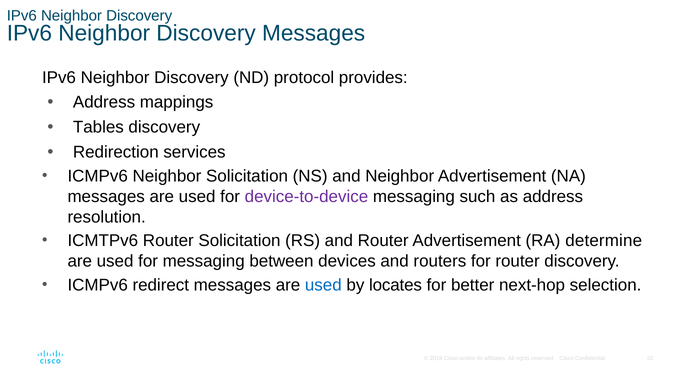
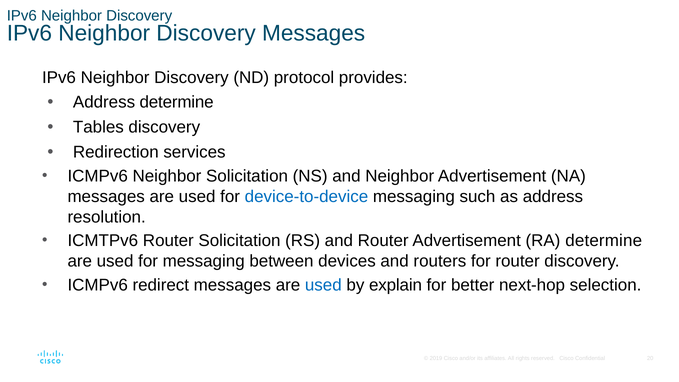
Address mappings: mappings -> determine (177, 102)
device-to-device colour: purple -> blue (306, 197)
locates: locates -> explain (395, 285)
